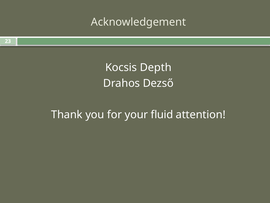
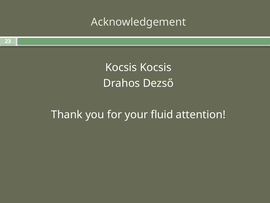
Kocsis Depth: Depth -> Kocsis (156, 67)
